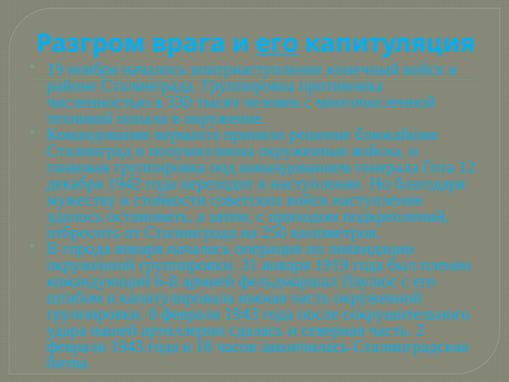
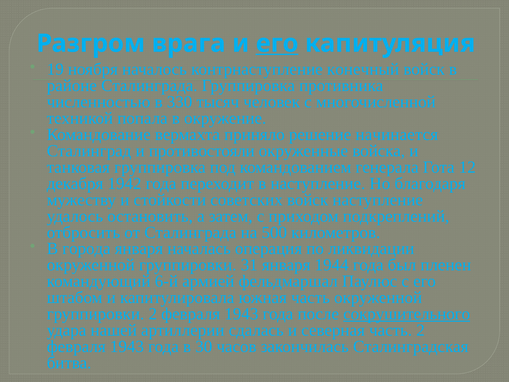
ближайшие: ближайшие -> начинается (397, 135)
полумиллиона: полумиллиона -> противостояли (202, 151)
250: 250 -> 500 (274, 232)
1919: 1919 -> 1944 (332, 265)
группировки 0: 0 -> 2 (153, 314)
сокрушительного underline: none -> present (407, 314)
18: 18 -> 30 (204, 346)
